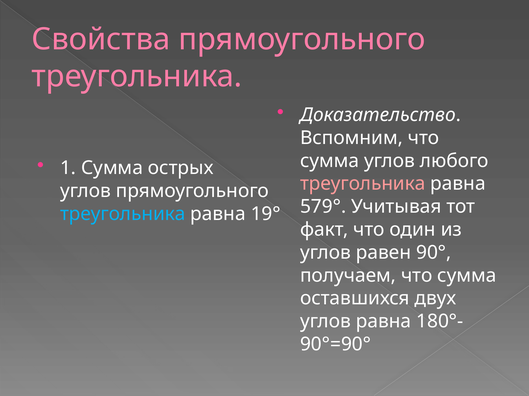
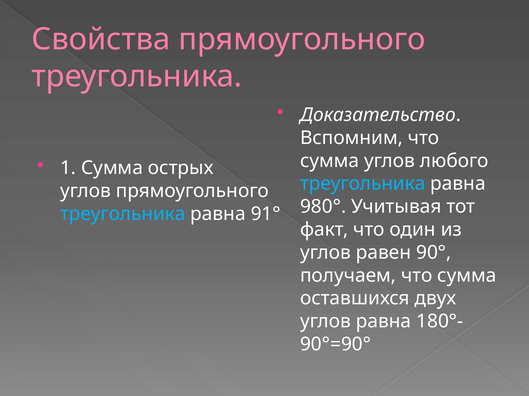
треугольника colour: pink -> light blue (363, 184)
579°: 579° -> 980° (323, 207)
19°: 19° -> 91° (266, 214)
